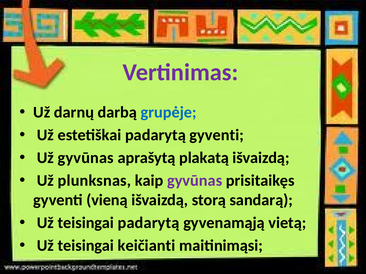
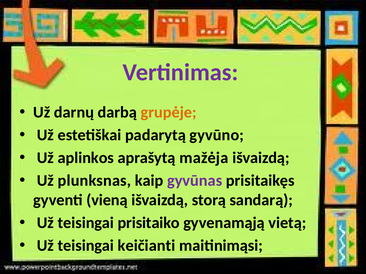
grupėje colour: blue -> orange (169, 113)
padarytą gyventi: gyventi -> gyvūno (217, 135)
Už gyvūnas: gyvūnas -> aplinkos (86, 158)
plakatą: plakatą -> mažėja (204, 158)
teisingai padarytą: padarytą -> prisitaiko (149, 223)
